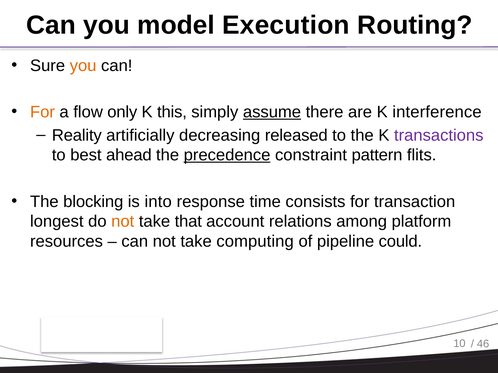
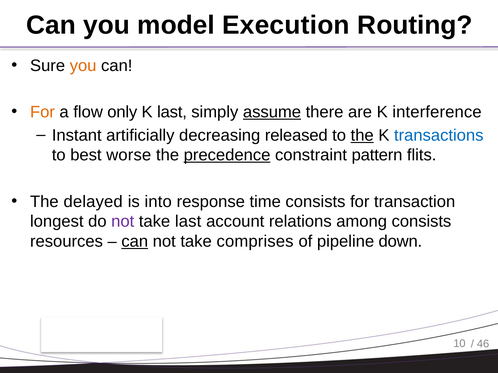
K this: this -> last (172, 112)
Reality: Reality -> Instant (77, 135)
the underline: none -> present (362, 135)
transactions colour: purple -> blue (439, 135)
ahead: ahead -> worse (129, 155)
blocking: blocking -> delayed (93, 202)
not colour: orange -> purple (123, 222)
take that: that -> last (188, 222)
among platform: platform -> consists (421, 222)
can underline: none -> present (135, 242)
computing: computing -> comprises (255, 242)
could: could -> down (400, 242)
